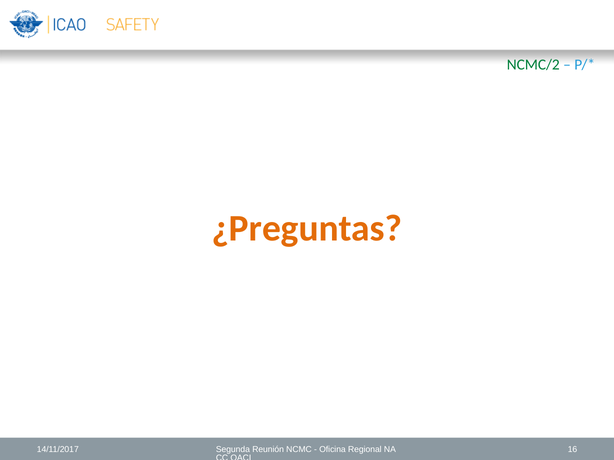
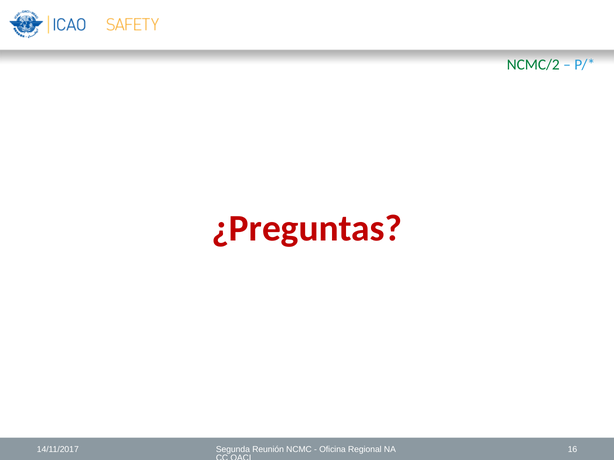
¿Preguntas colour: orange -> red (307, 228)
